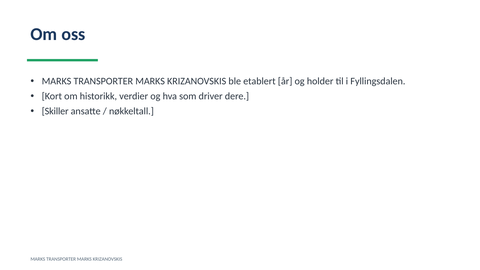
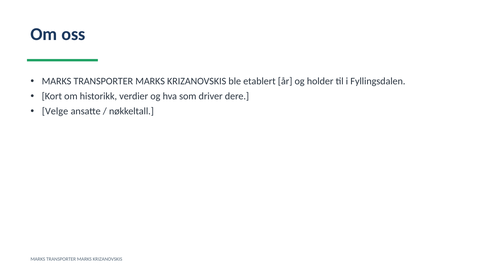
Skiller: Skiller -> Velge (55, 111)
